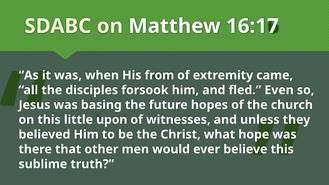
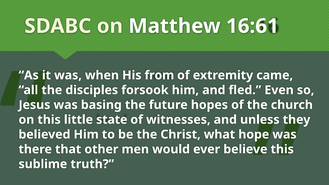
16:17: 16:17 -> 16:61 (252, 26)
upon: upon -> state (112, 120)
